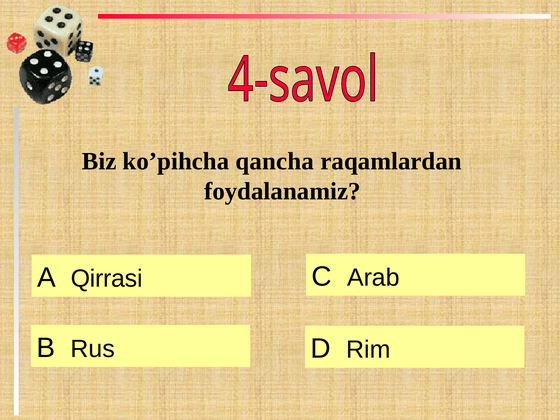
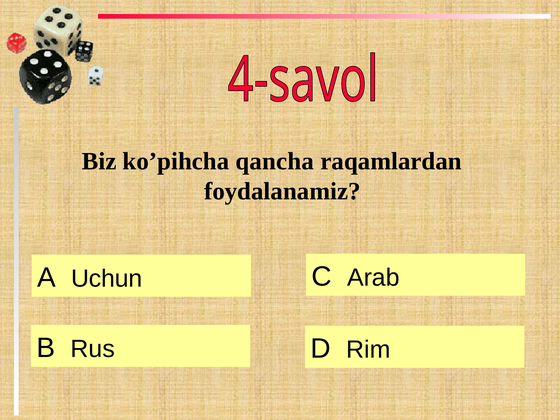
Qirrasi: Qirrasi -> Uchun (107, 279)
